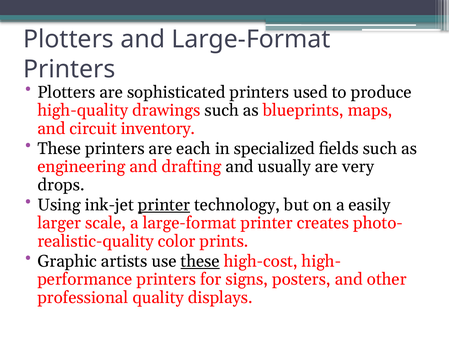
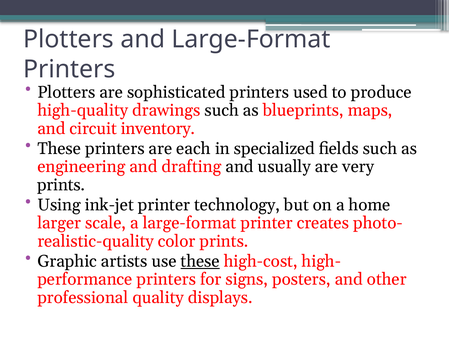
drops: drops -> prints (61, 185)
printer underline: present -> none (164, 205)
easily: easily -> home (369, 205)
